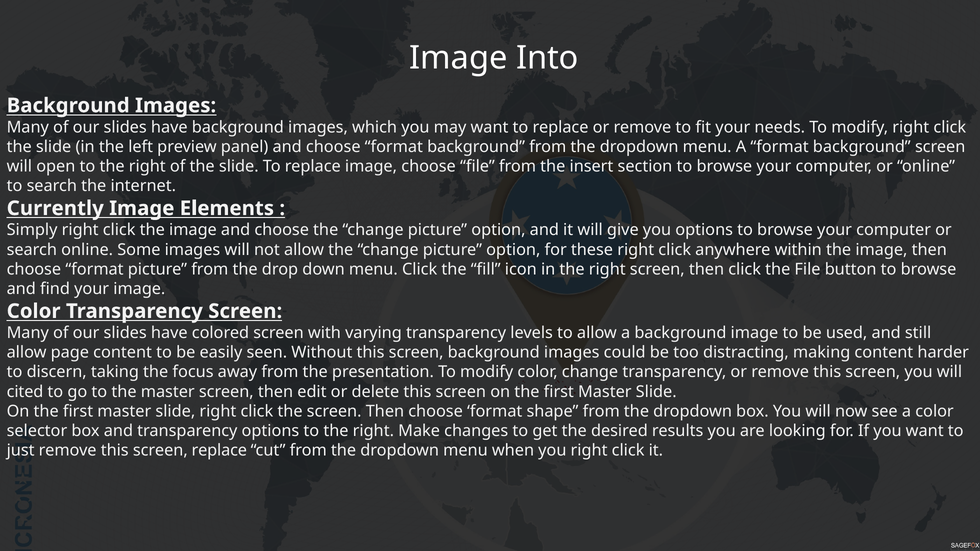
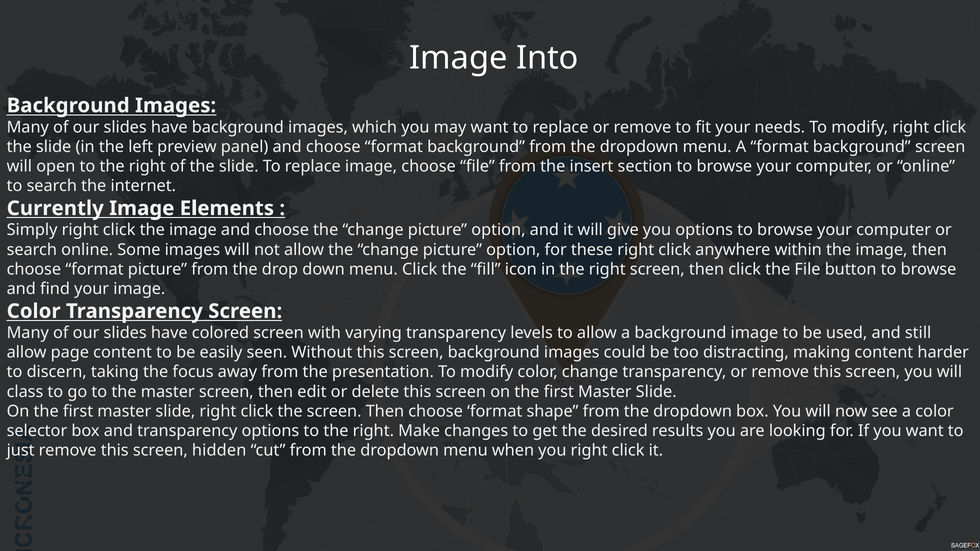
cited: cited -> class (25, 392)
screen replace: replace -> hidden (219, 451)
